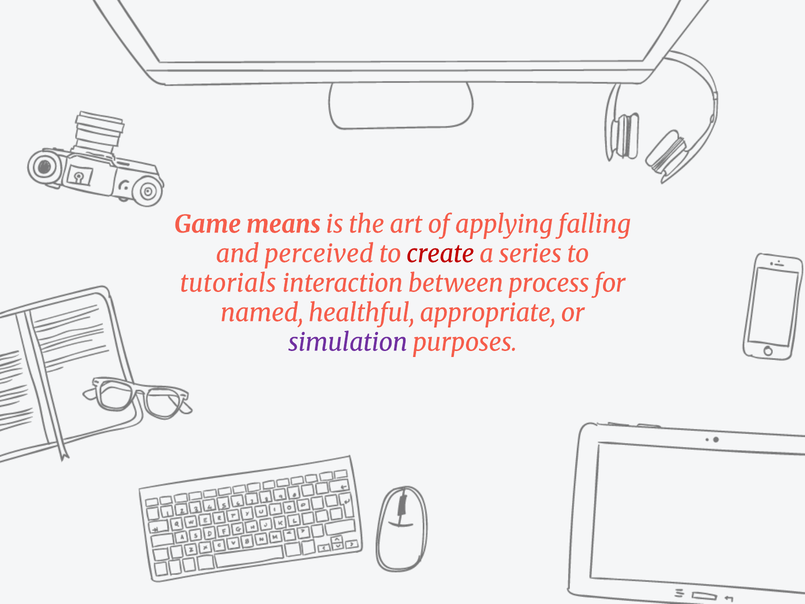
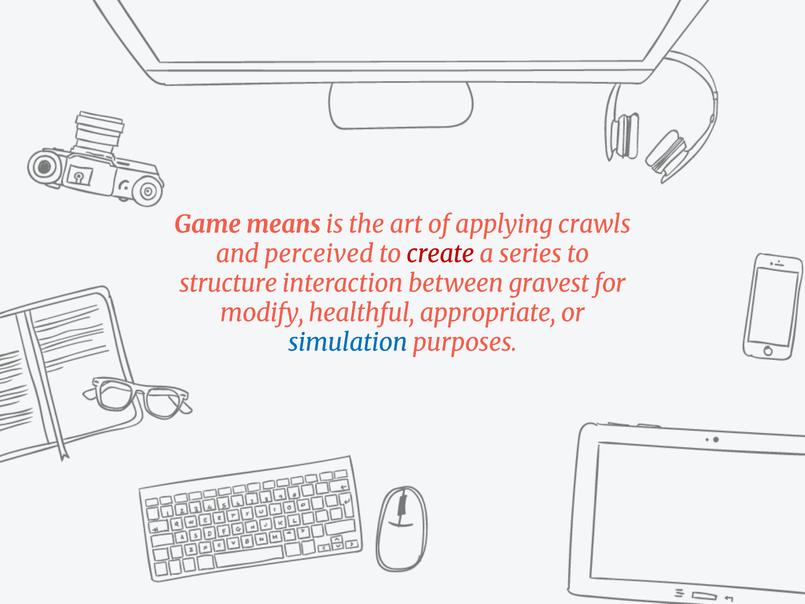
falling: falling -> crawls (594, 224)
tutorials: tutorials -> structure (228, 283)
process: process -> gravest (549, 283)
named: named -> modify (262, 313)
simulation colour: purple -> blue (348, 342)
